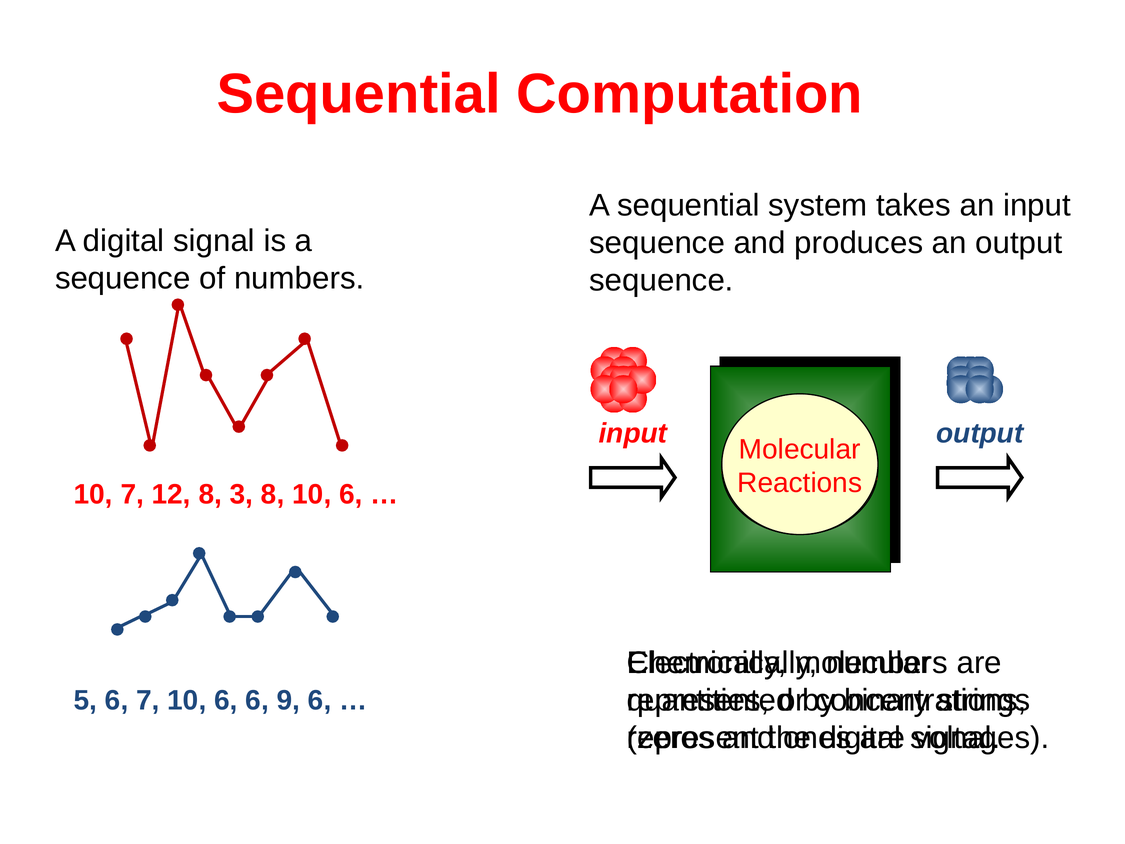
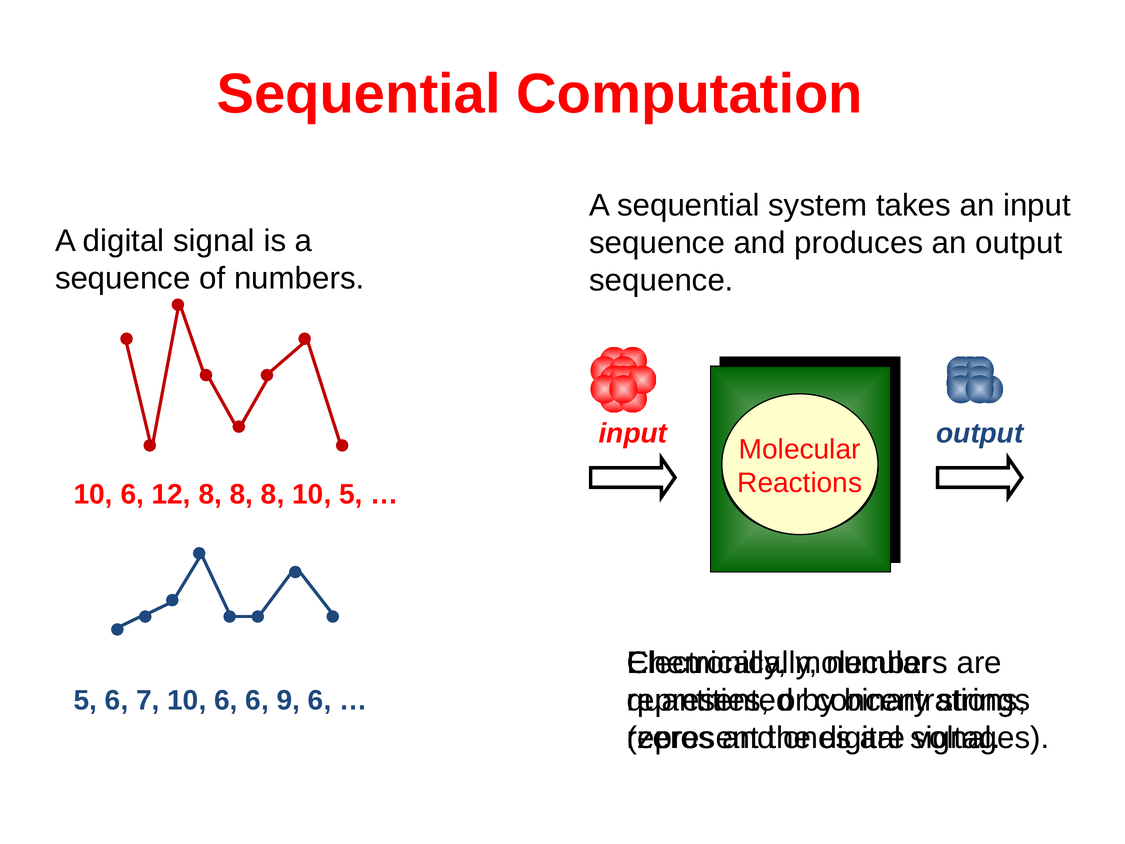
7: 7 -> 6 (132, 494)
12 8 3: 3 -> 8 (241, 494)
8 10 6: 6 -> 5 (351, 494)
